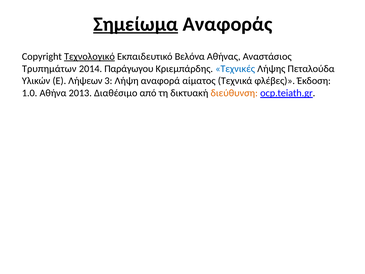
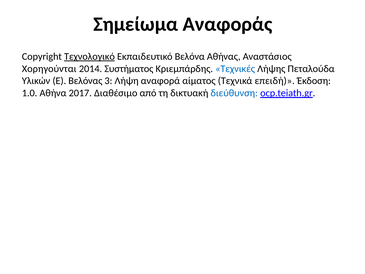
Σημείωμα underline: present -> none (136, 24)
Τρυπημάτων: Τρυπημάτων -> Χορηγούνται (49, 69)
Παράγωγου: Παράγωγου -> Συστήματος (129, 69)
Λήψεων: Λήψεων -> Βελόνας (85, 81)
φλέβες: φλέβες -> επειδή (275, 81)
2013: 2013 -> 2017 (80, 93)
διεύθυνση colour: orange -> blue (234, 93)
